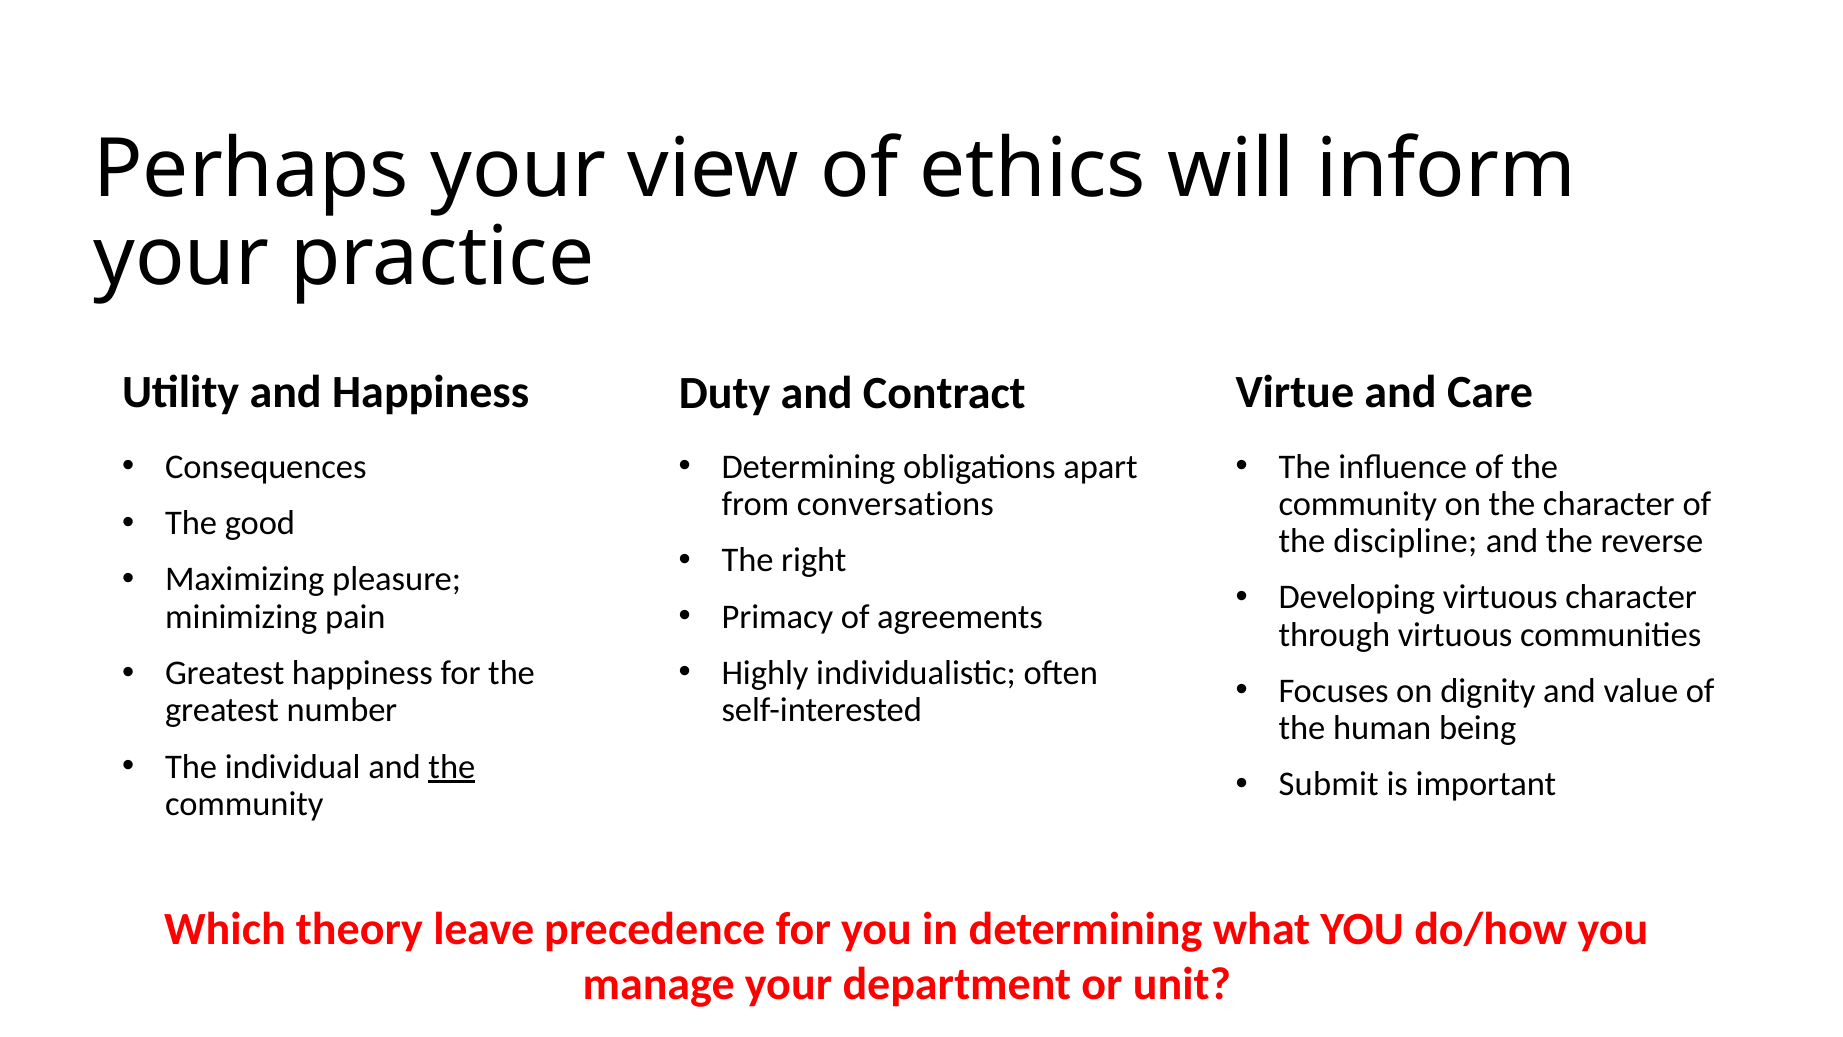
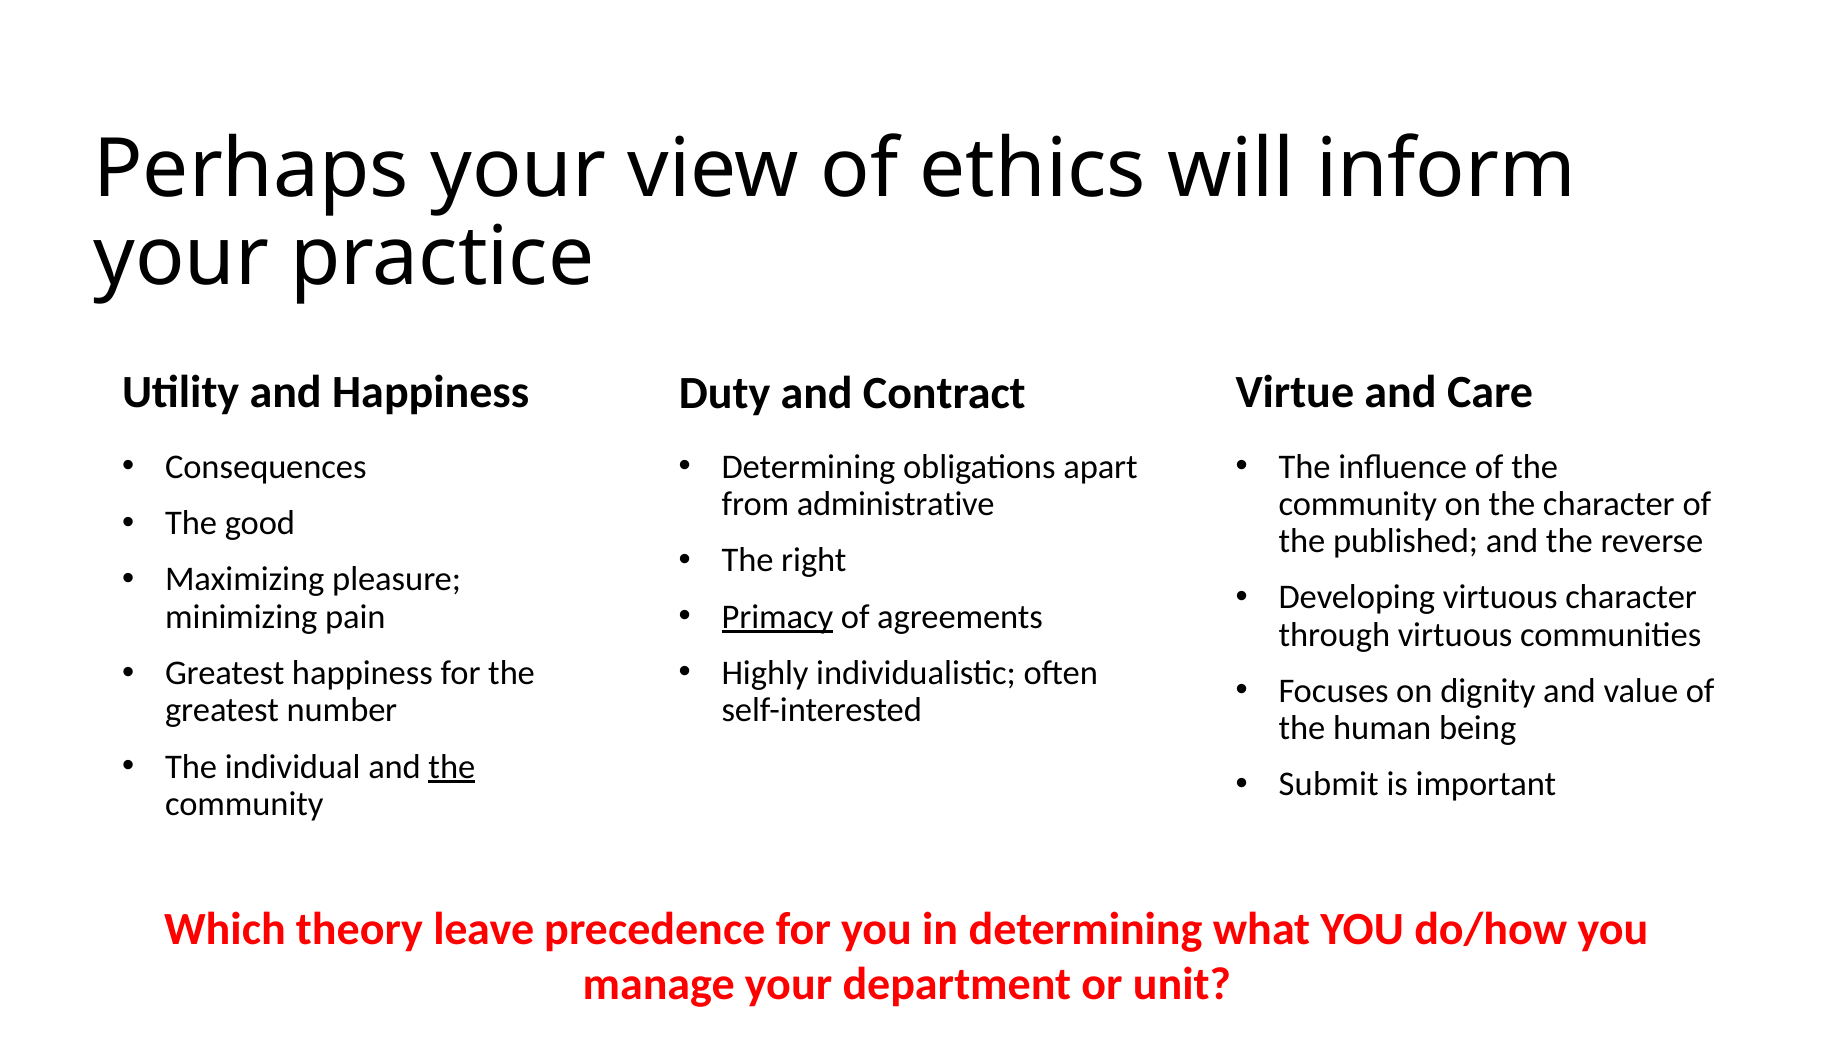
conversations: conversations -> administrative (896, 504)
discipline: discipline -> published (1406, 541)
Primacy underline: none -> present (777, 616)
